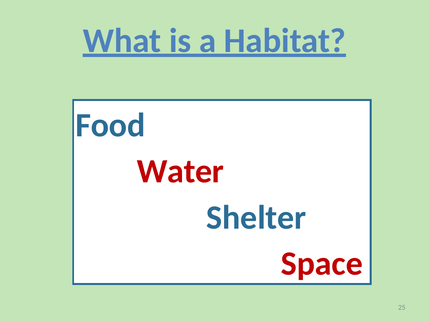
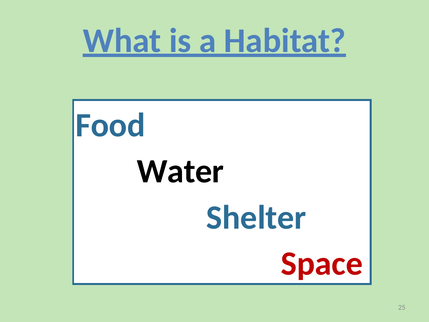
Water colour: red -> black (180, 171)
